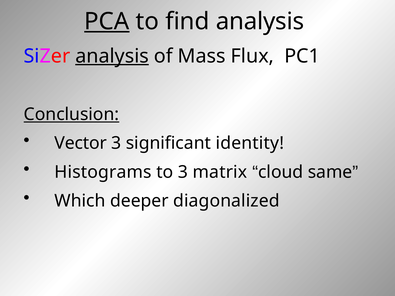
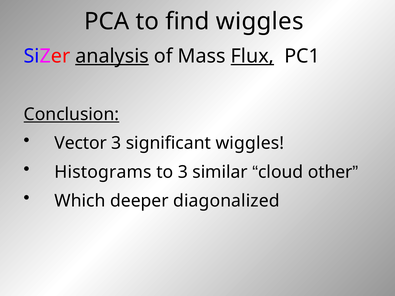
PCA underline: present -> none (107, 21)
find analysis: analysis -> wiggles (260, 21)
Flux underline: none -> present (252, 56)
significant identity: identity -> wiggles (250, 143)
matrix: matrix -> similar (220, 172)
same: same -> other (330, 172)
